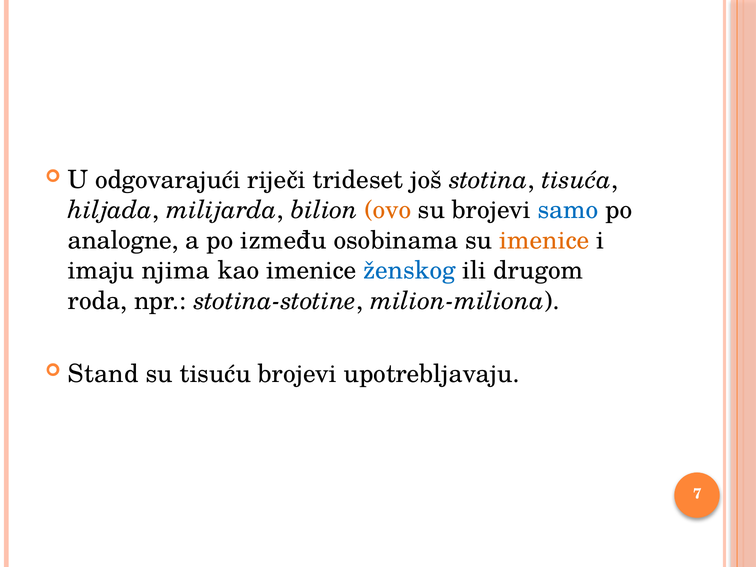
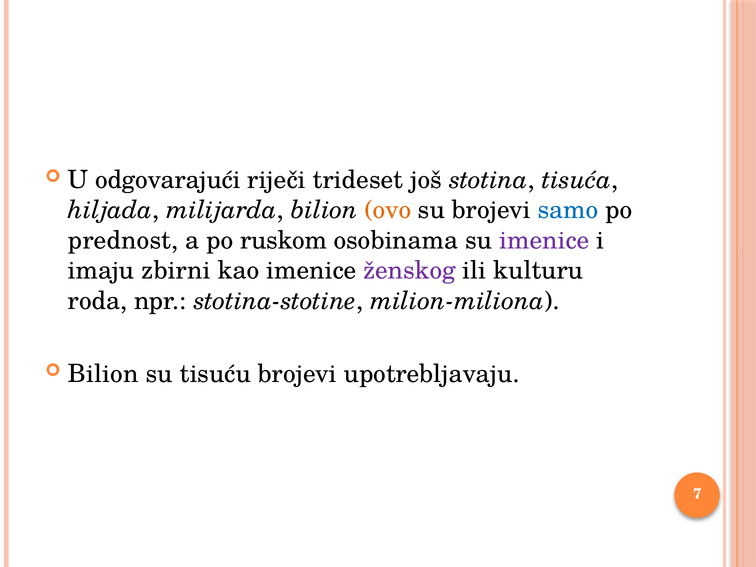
analogne: analogne -> prednost (123, 240)
između: između -> ruskom (284, 240)
imenice colour: orange -> purple (544, 240)
njima: njima -> zbirni (176, 271)
ženskog colour: blue -> purple (409, 271)
drugom: drugom -> kulturu (538, 271)
Stand: Stand -> Bilion (103, 374)
